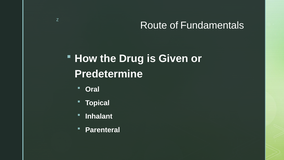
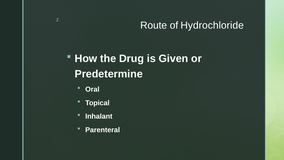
Fundamentals: Fundamentals -> Hydrochloride (212, 25)
